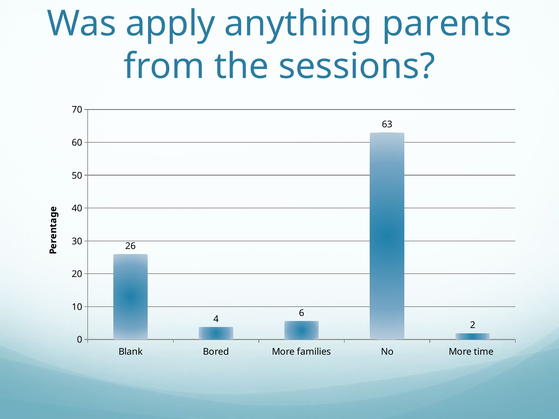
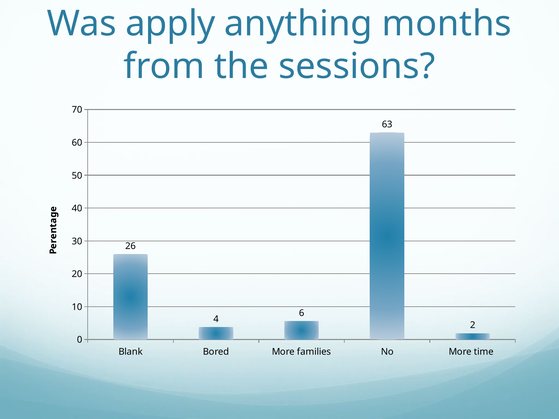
parents: parents -> months (447, 24)
